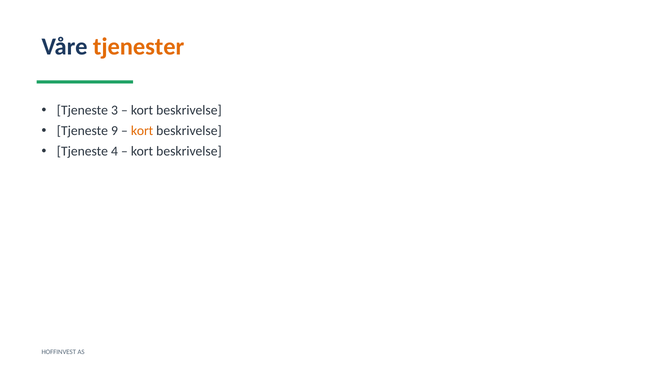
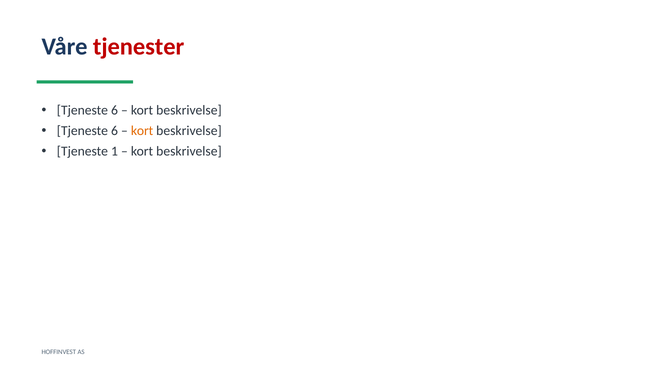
tjenester colour: orange -> red (139, 47)
3: 3 -> 6 (114, 111)
9: 9 -> 6 (114, 131)
4: 4 -> 1 (114, 151)
